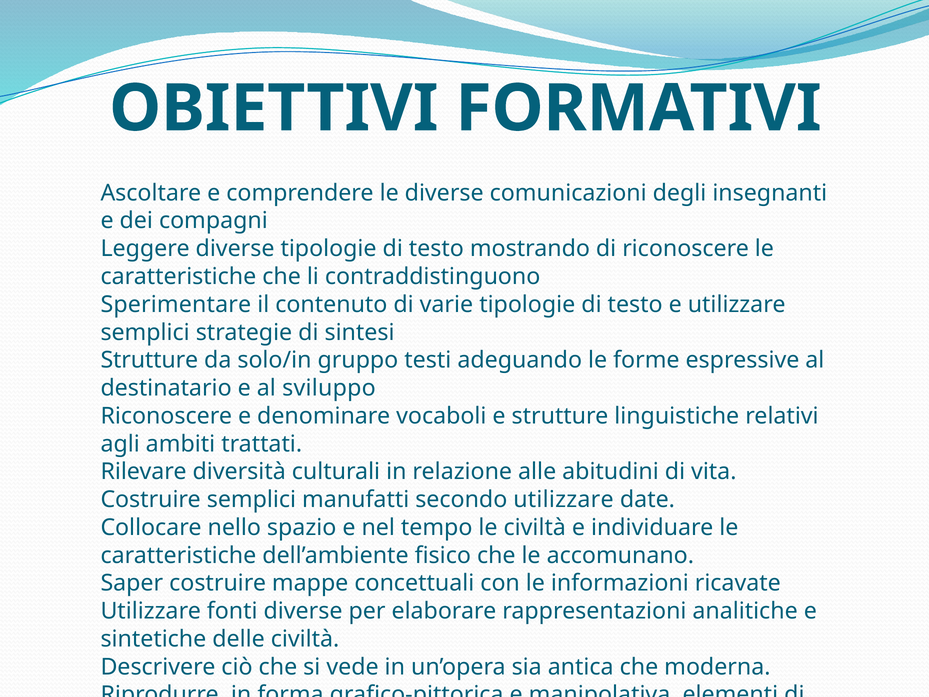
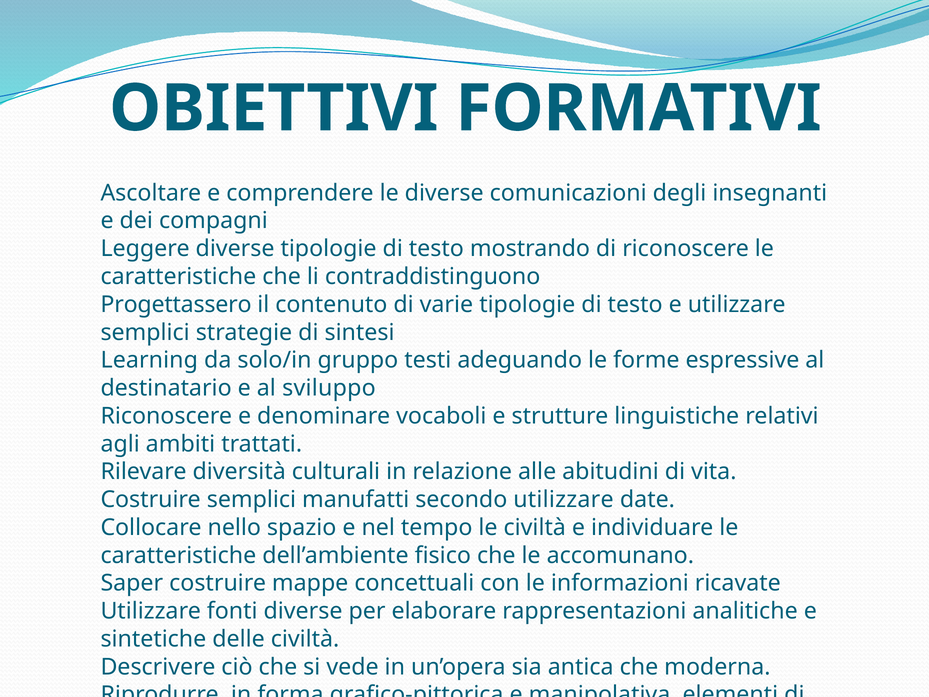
Sperimentare: Sperimentare -> Progettassero (176, 304)
Strutture: Strutture -> Learning (149, 360)
